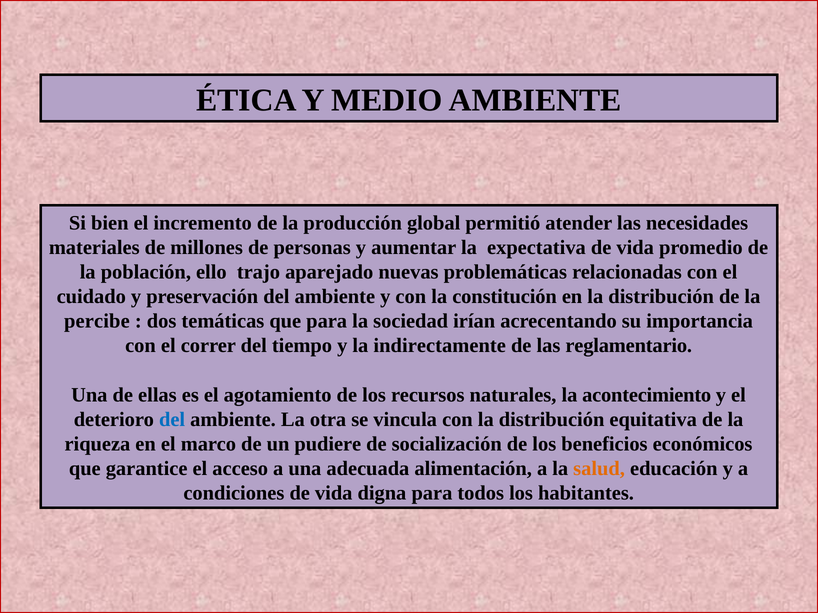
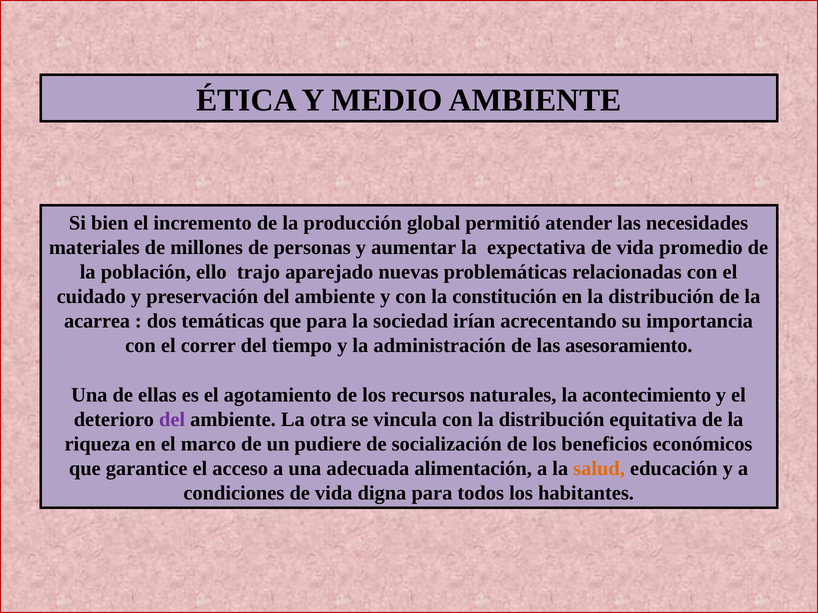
percibe: percibe -> acarrea (97, 321)
indirectamente: indirectamente -> administración (440, 346)
reglamentario: reglamentario -> asesoramiento (629, 346)
del colour: blue -> purple (172, 420)
